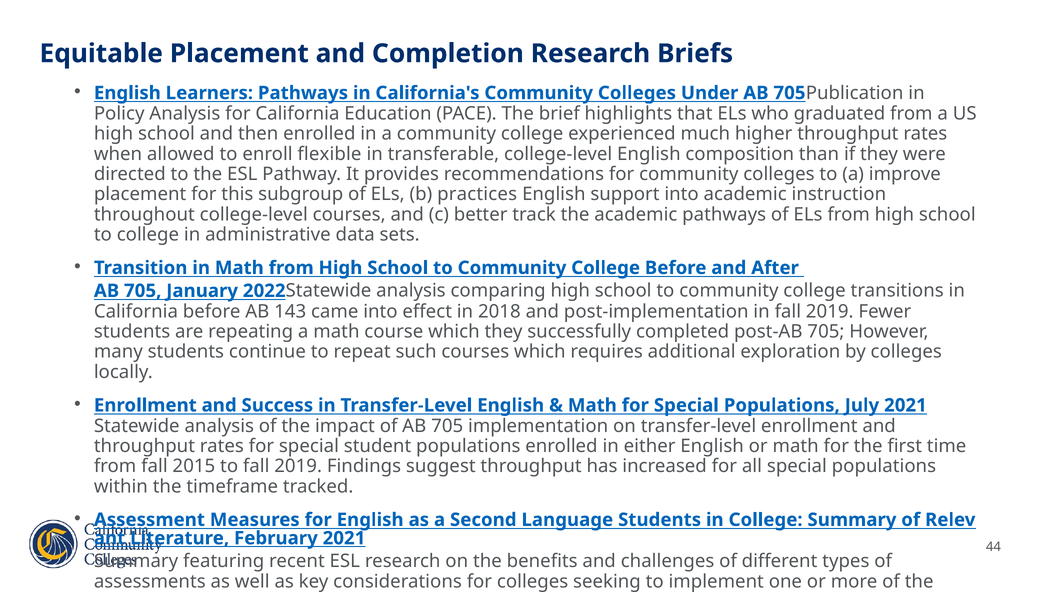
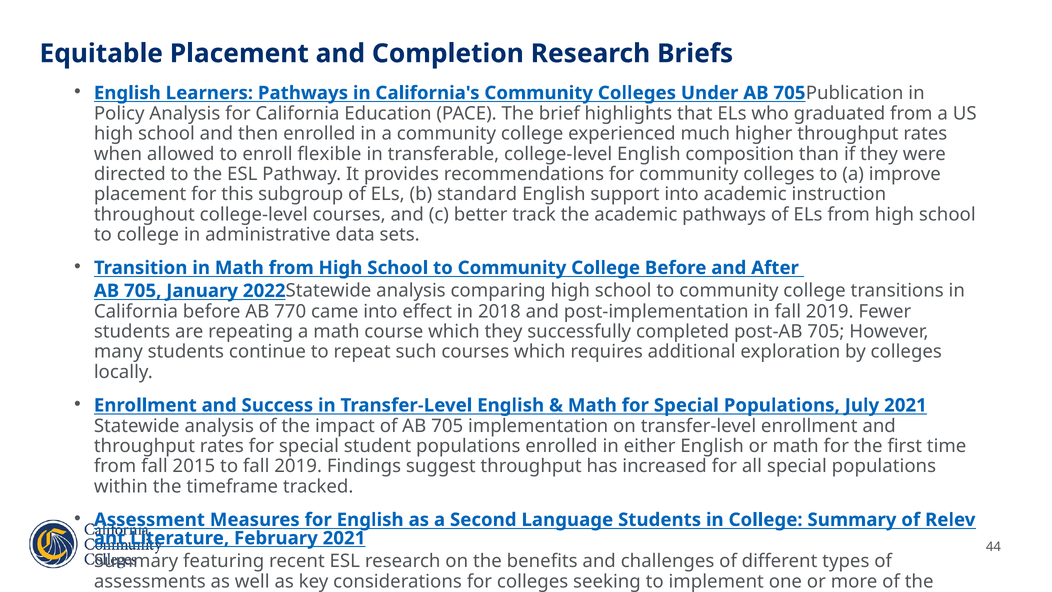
practices: practices -> standard (477, 194)
143: 143 -> 770 (290, 311)
